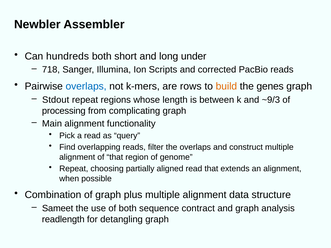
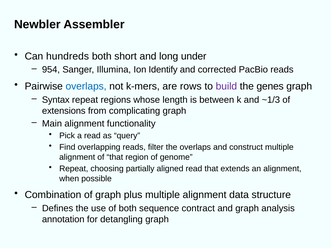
718: 718 -> 954 (51, 70)
Scripts: Scripts -> Identify (163, 70)
build colour: orange -> purple (226, 86)
Stdout: Stdout -> Syntax (56, 100)
~9/3: ~9/3 -> ~1/3 (271, 100)
processing: processing -> extensions (64, 111)
Sameet: Sameet -> Defines (58, 208)
readlength: readlength -> annotation (63, 219)
